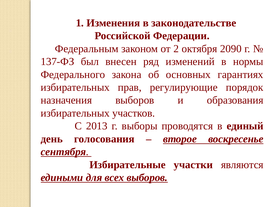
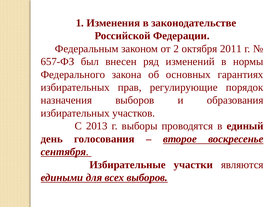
2090: 2090 -> 2011 (231, 49)
137-ФЗ: 137-ФЗ -> 657-ФЗ (57, 62)
